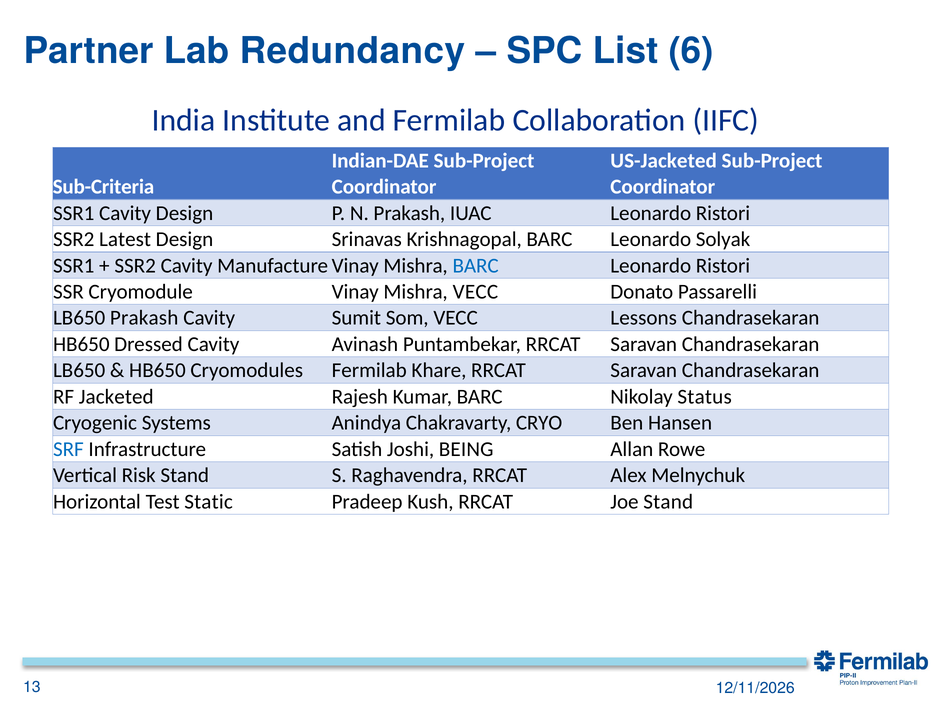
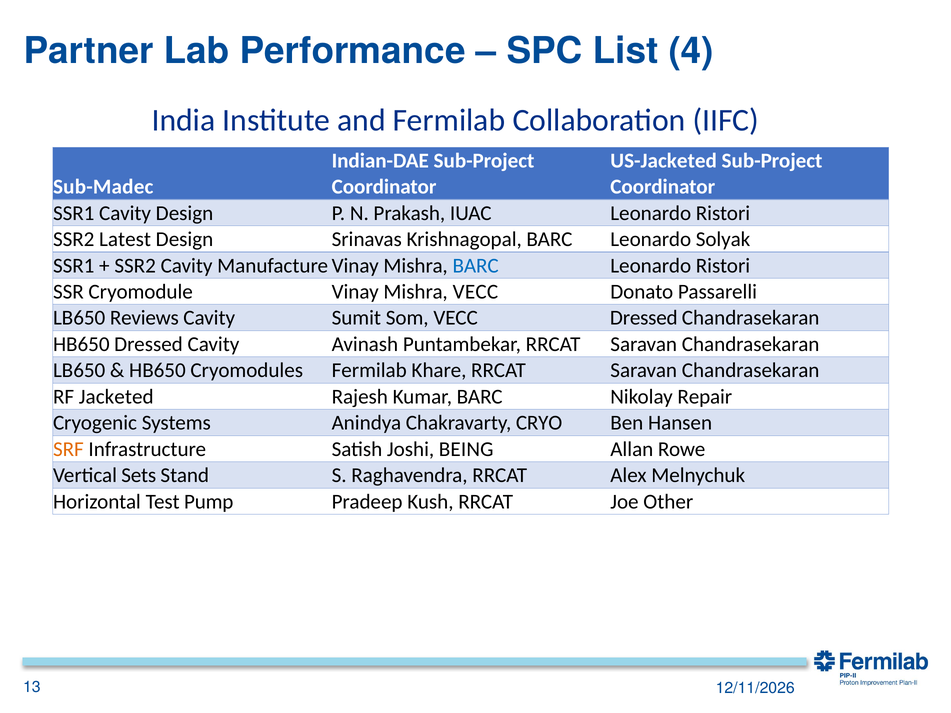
Redundancy: Redundancy -> Performance (353, 51)
6: 6 -> 4 (691, 51)
Sub-Criteria: Sub-Criteria -> Sub-Madec (103, 187)
LB650 Prakash: Prakash -> Reviews (144, 318)
VECC Lessons: Lessons -> Dressed (644, 318)
Status: Status -> Repair (705, 397)
SRF colour: blue -> orange (68, 449)
Risk: Risk -> Sets (139, 476)
Static: Static -> Pump (209, 502)
Joe Stand: Stand -> Other (668, 502)
